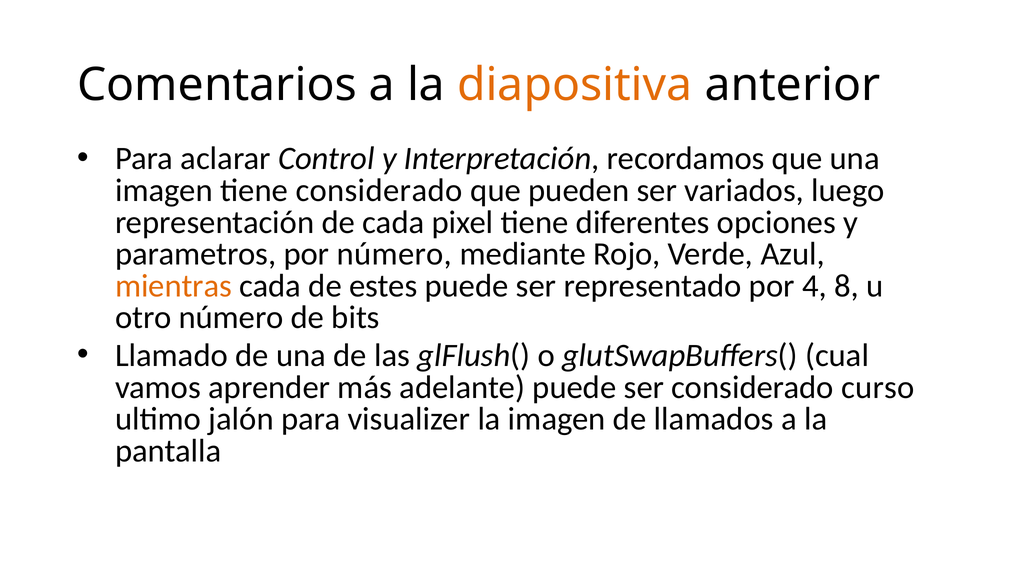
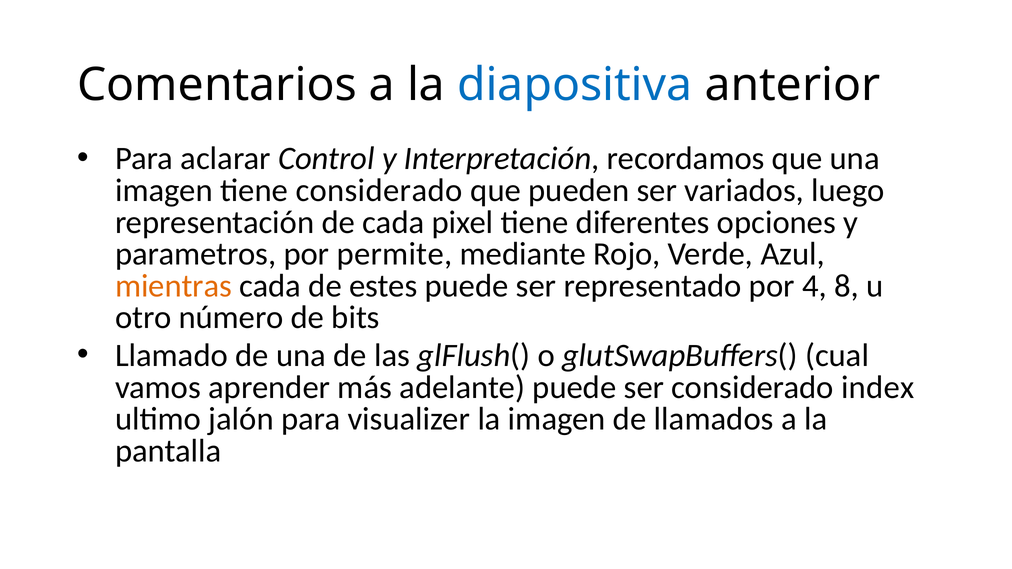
diapositiva colour: orange -> blue (575, 85)
por número: número -> permite (394, 254)
curso: curso -> index (878, 387)
